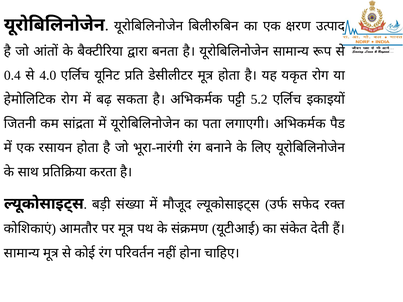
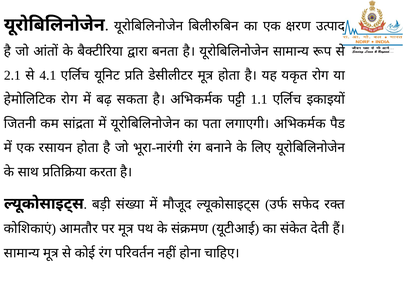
0.4: 0.4 -> 2.1 (12, 75)
4.0: 4.0 -> 4.1 (48, 75)
5.2: 5.2 -> 1.1 (259, 100)
